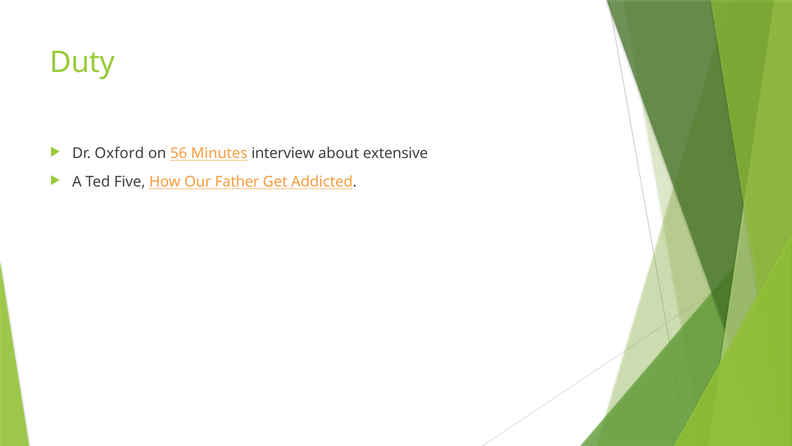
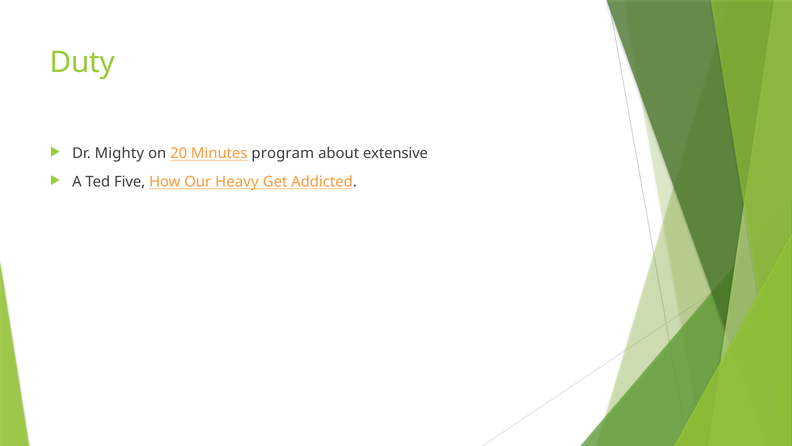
Oxford: Oxford -> Mighty (119, 153)
56: 56 -> 20 (179, 153)
interview: interview -> program (283, 153)
Father: Father -> Heavy (237, 182)
